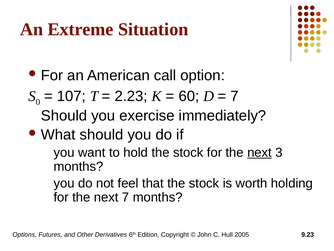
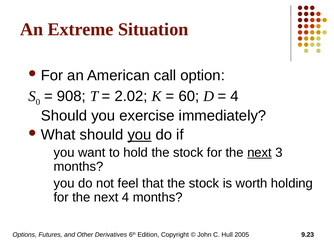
107: 107 -> 908 (71, 96)
2.23: 2.23 -> 2.02 (131, 96)
7: 7 -> 4 (235, 96)
you underline: none -> present (139, 135)
next 7: 7 -> 4 (126, 197)
